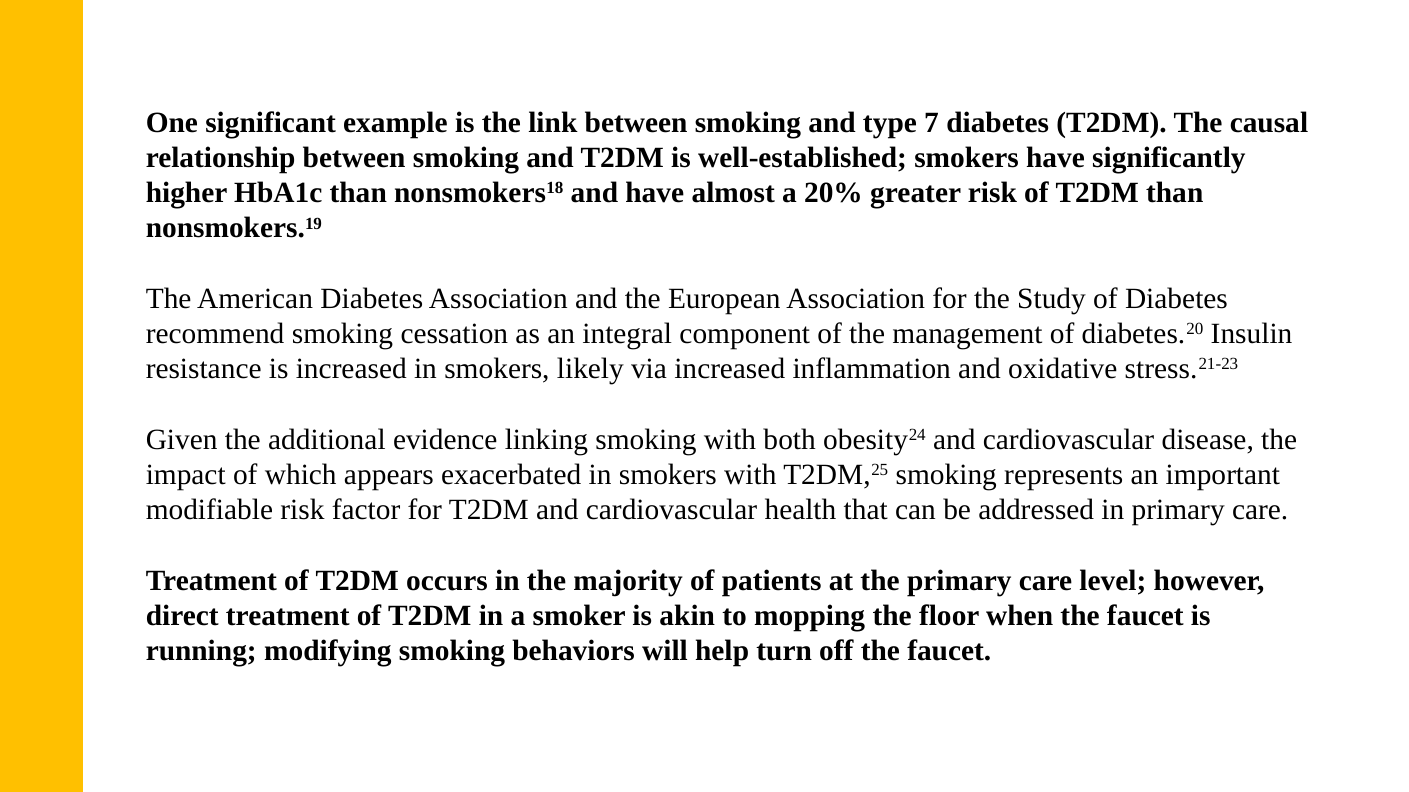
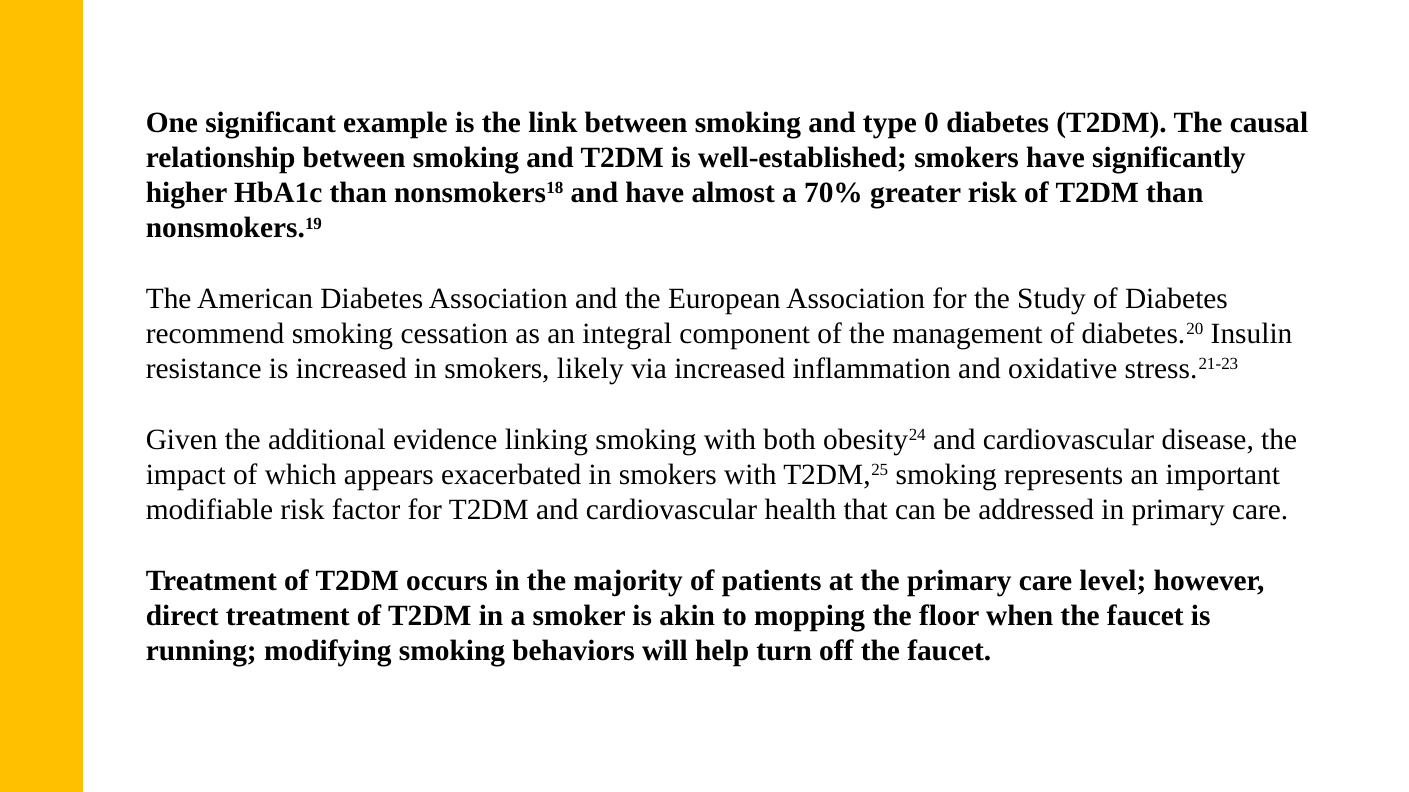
7: 7 -> 0 (932, 123)
20%: 20% -> 70% (833, 193)
